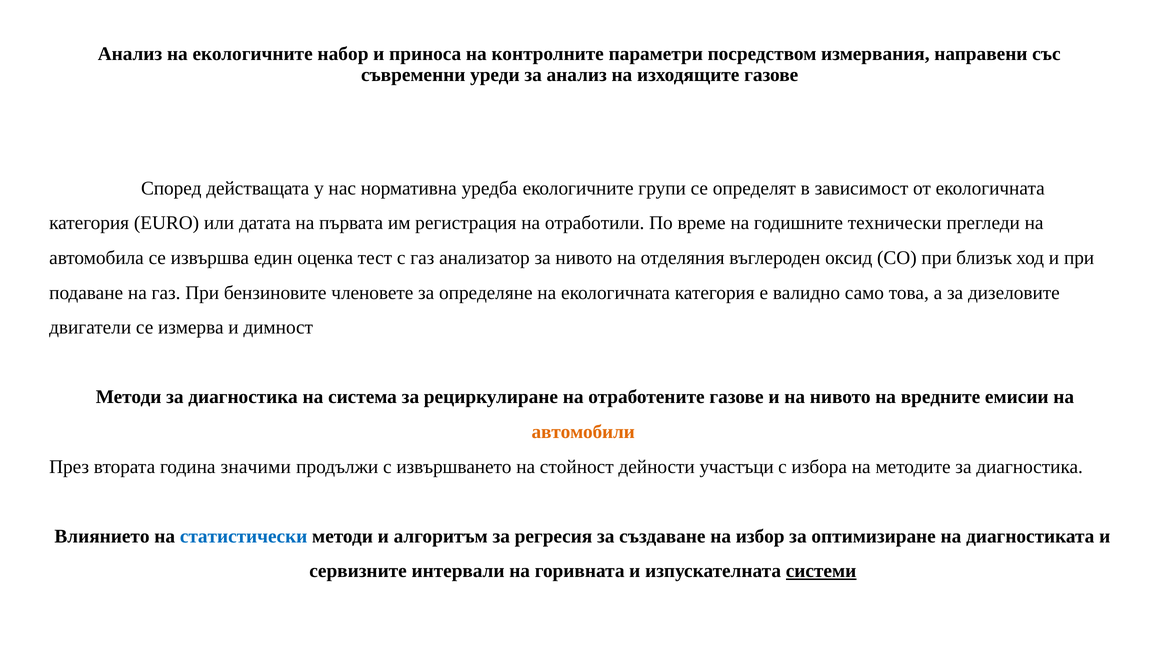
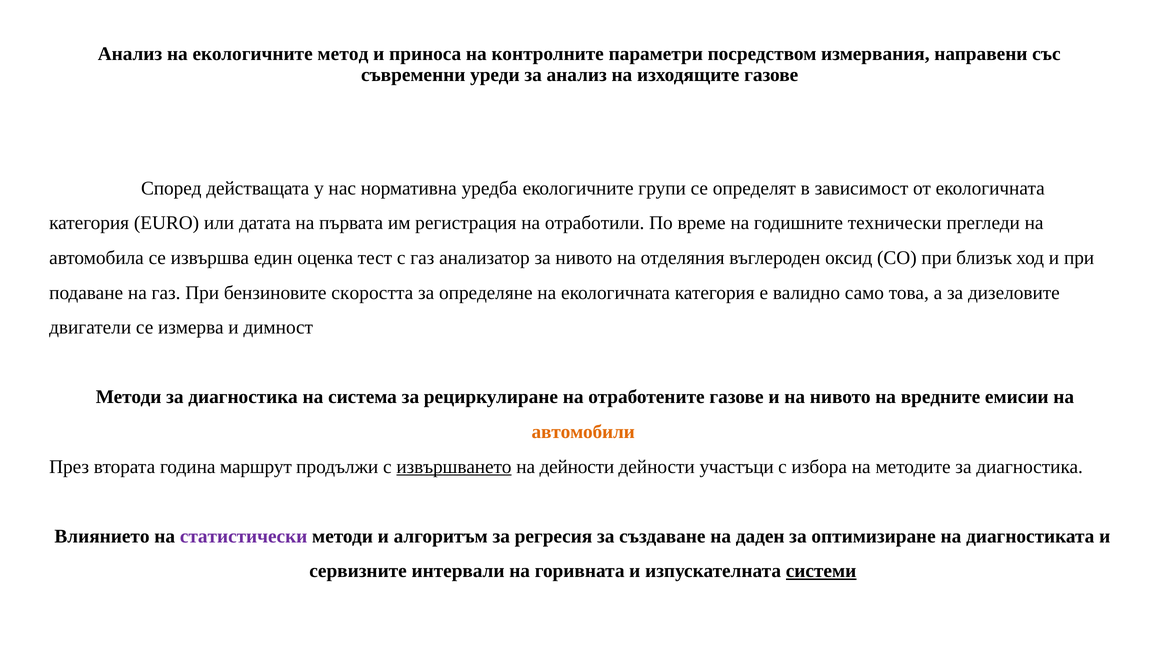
набор: набор -> метод (343, 54)
членовете: членовете -> скоростта (372, 292)
значими: значими -> маршрут (256, 466)
извършването underline: none -> present (454, 466)
на стойност: стойност -> дейности (577, 466)
статистически colour: blue -> purple (244, 536)
избор: избор -> даден (760, 536)
